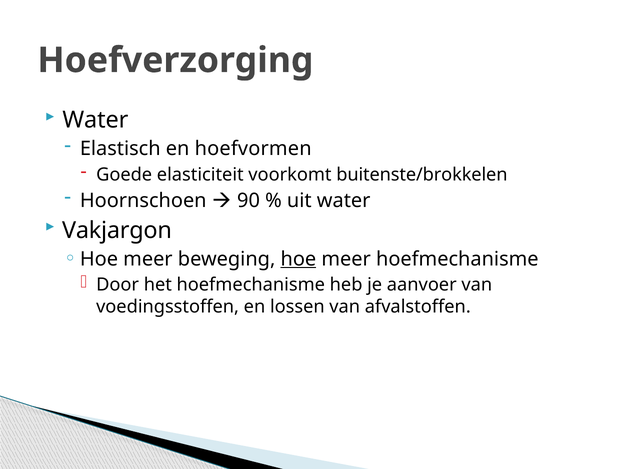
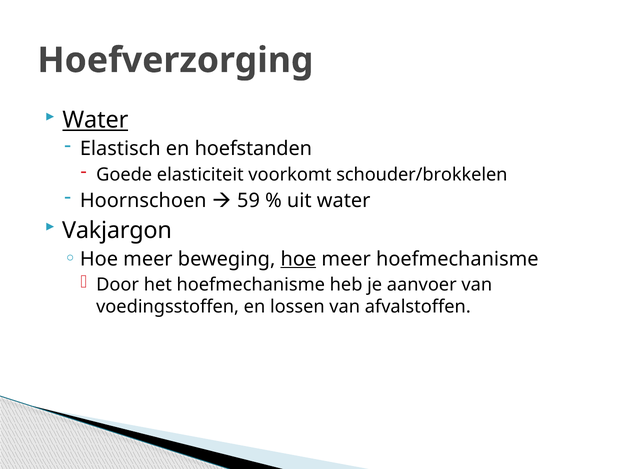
Water underline: none -> present (95, 120)
hoefvormen: hoefvormen -> hoefstanden (253, 149)
buitenste/brokkelen: buitenste/brokkelen -> schouder/brokkelen (422, 175)
90: 90 -> 59 (248, 200)
